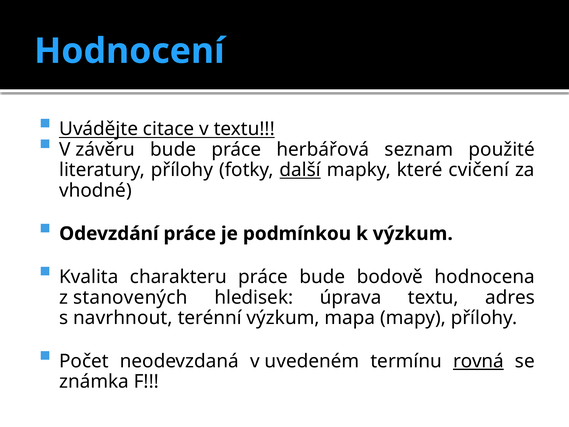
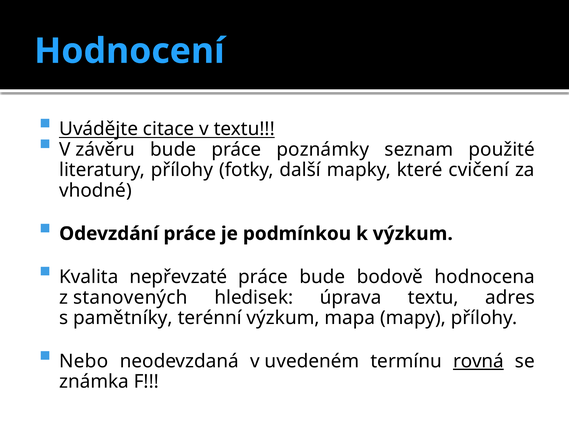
herbářová: herbářová -> poznámky (323, 149)
další underline: present -> none (300, 170)
charakteru: charakteru -> nepřevzaté (178, 277)
navrhnout: navrhnout -> pamětníky (123, 318)
Počet: Počet -> Nebo (84, 361)
